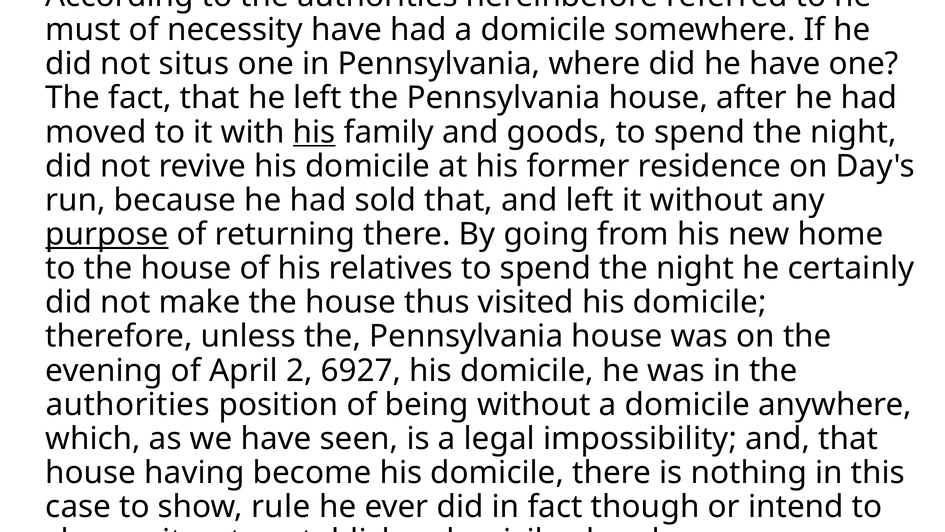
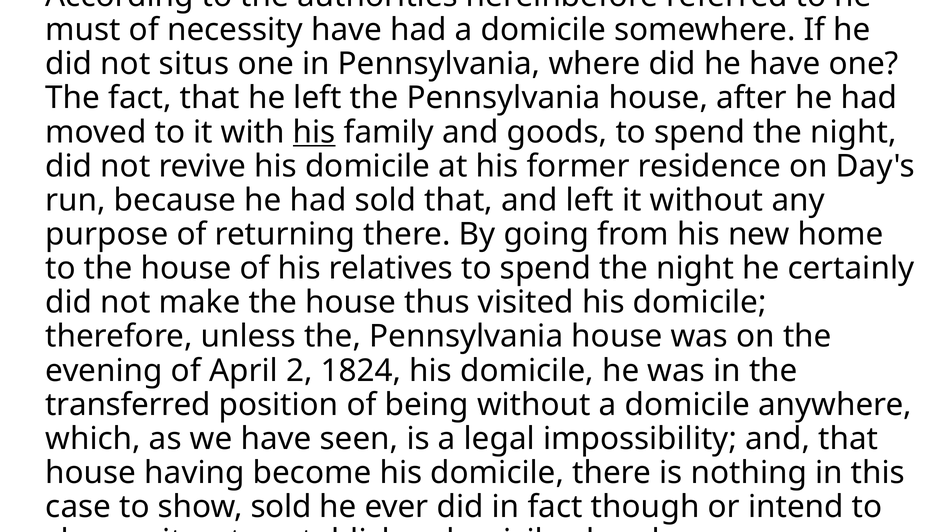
purpose underline: present -> none (107, 234)
6927: 6927 -> 1824 (361, 370)
authorities: authorities -> transferred (128, 404)
show rule: rule -> sold (281, 507)
